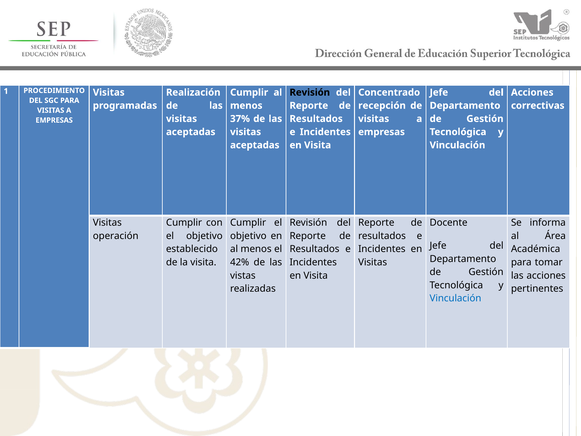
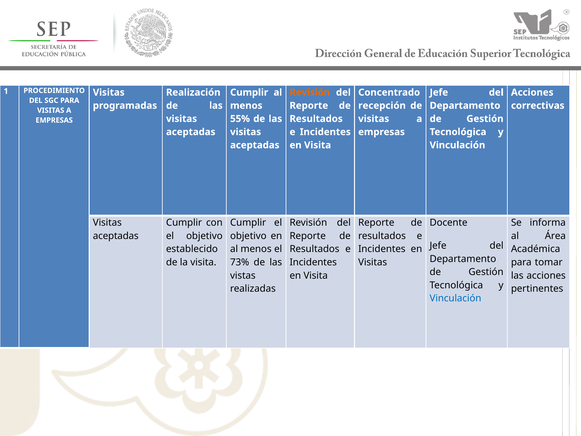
Revisión colour: black -> orange (310, 92)
37%: 37% -> 55% (240, 119)
operación: operación -> aceptadas (116, 236)
42%: 42% -> 73% (240, 262)
